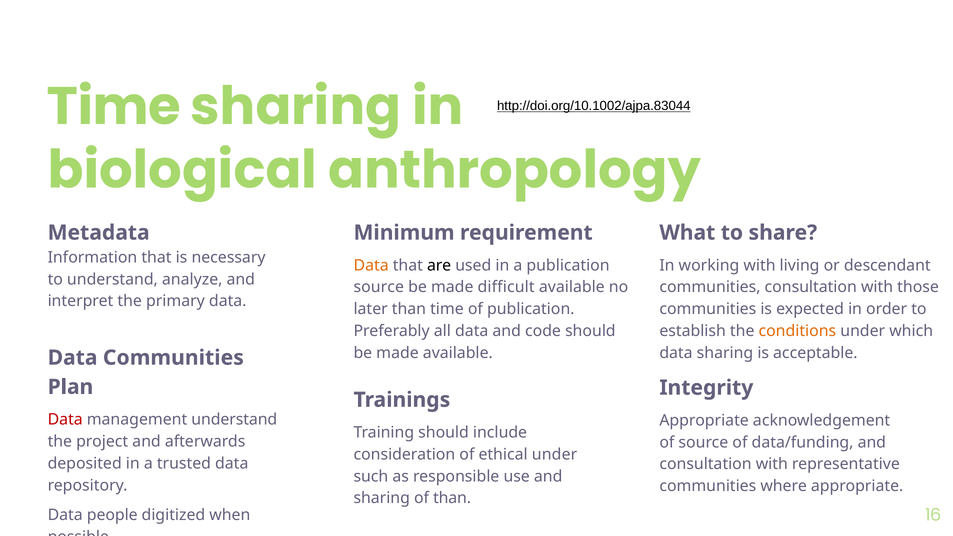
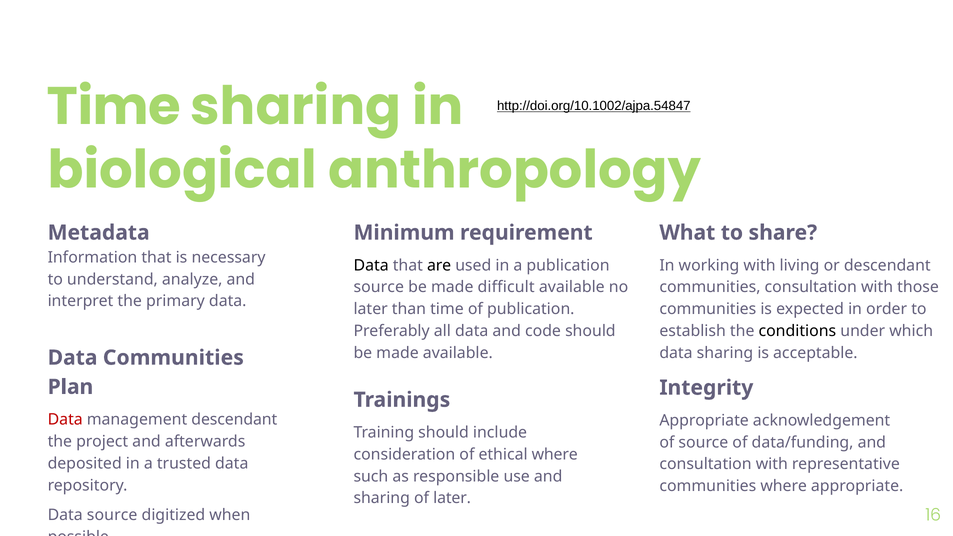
http://doi.org/10.1002/ajpa.83044: http://doi.org/10.1002/ajpa.83044 -> http://doi.org/10.1002/ajpa.54847 (594, 106)
Data colour: orange -> black (371, 265)
conditions colour: orange -> black (797, 331)
management understand: understand -> descendant (234, 420)
ethical under: under -> where (555, 454)
of than: than -> later (452, 498)
Data people: people -> source (112, 515)
